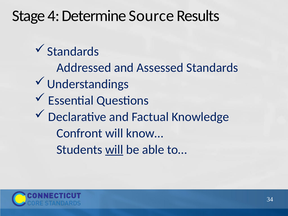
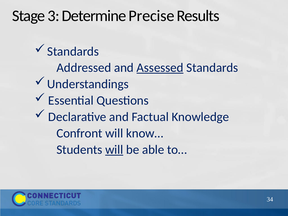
4: 4 -> 3 (54, 16)
Source: Source -> Precise (152, 16)
Assessed underline: none -> present (160, 68)
